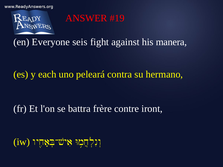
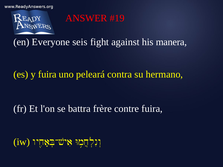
y each: each -> fuira (47, 74)
contre iront: iront -> fuira (152, 109)
